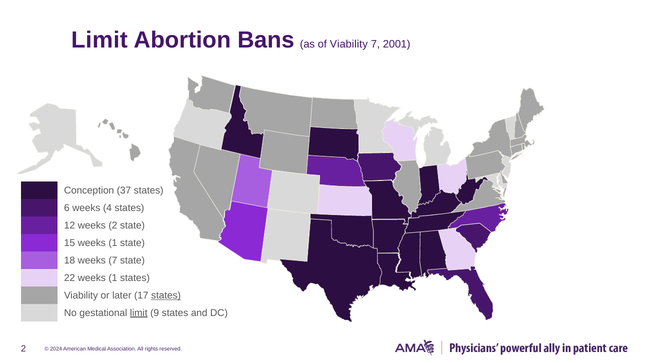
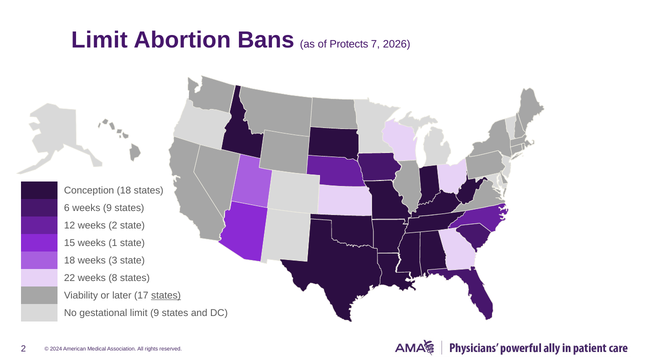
of Viability: Viability -> Protects (349, 44)
2001: 2001 -> 2026 (397, 44)
Conception 37: 37 -> 18 (124, 191)
weeks 4: 4 -> 9 (107, 208)
weeks 7: 7 -> 3 (113, 261)
22 weeks 1: 1 -> 8 (113, 278)
limit underline: present -> none (139, 313)
